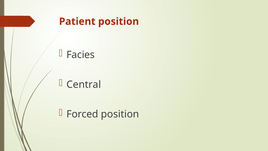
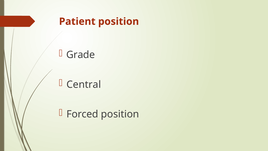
Facies: Facies -> Grade (81, 55)
